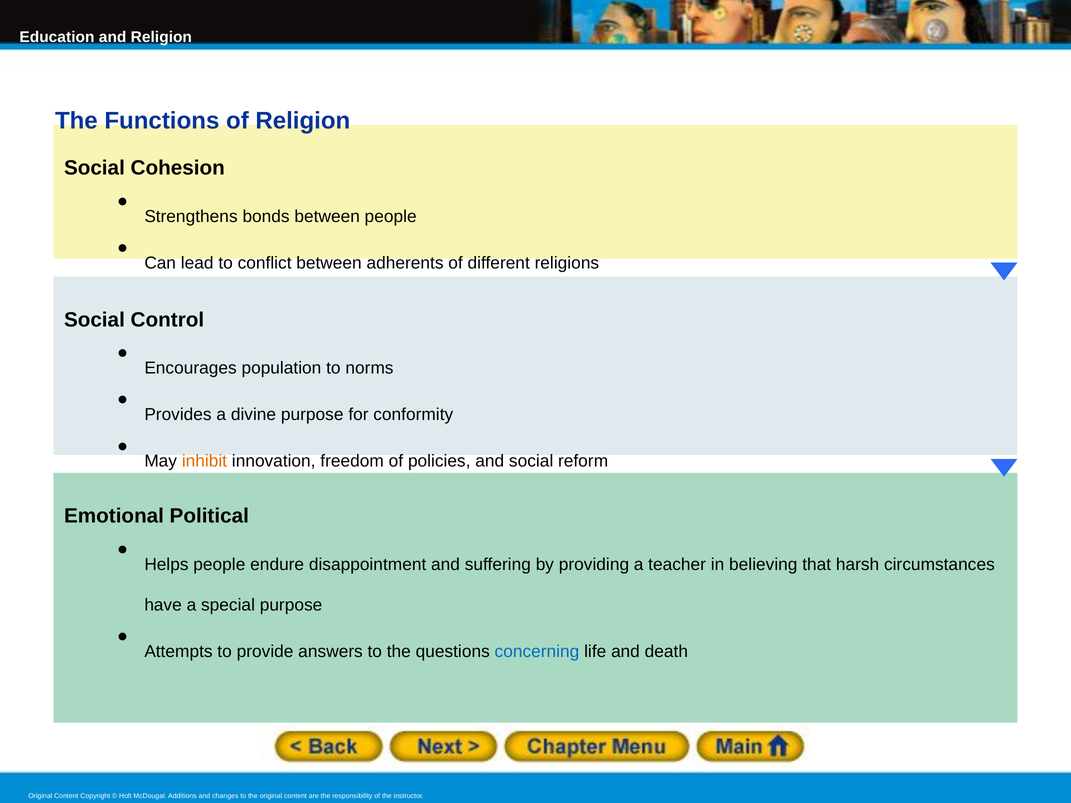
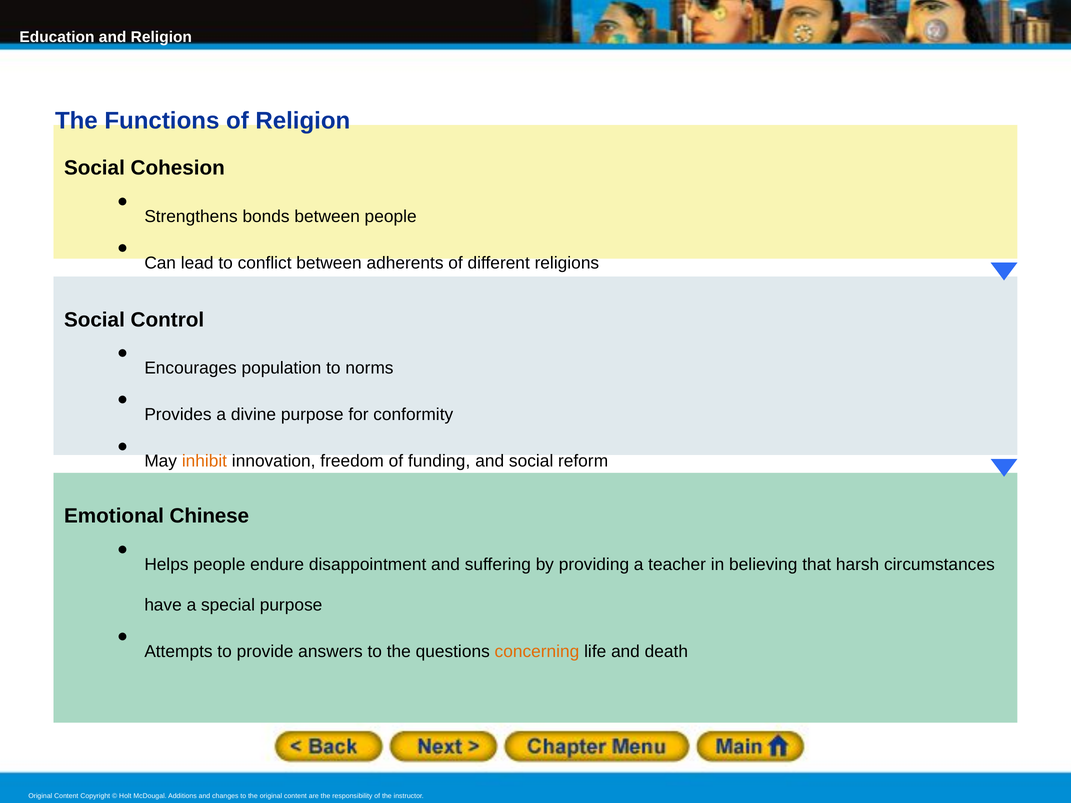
policies: policies -> funding (439, 461)
Political: Political -> Chinese (209, 516)
concerning colour: blue -> orange (537, 652)
